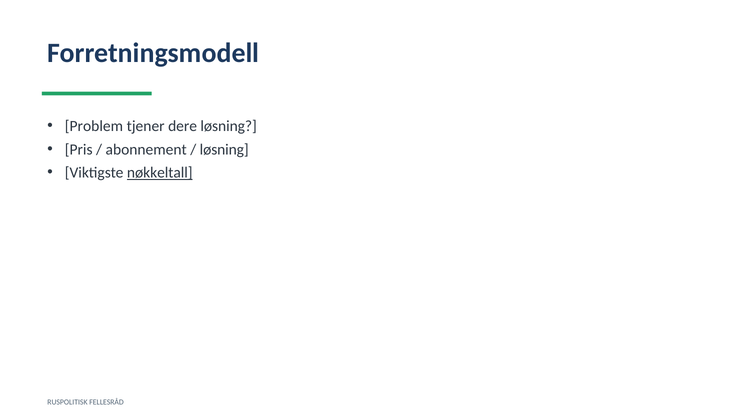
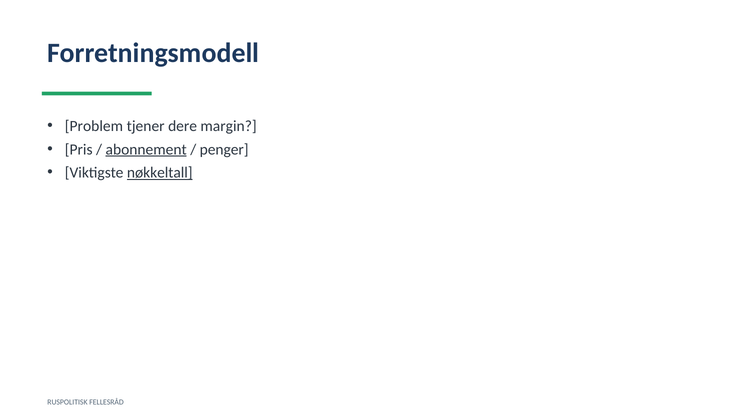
dere løsning: løsning -> margin (229, 126)
abonnement underline: none -> present (146, 149)
løsning: løsning -> penger (224, 149)
